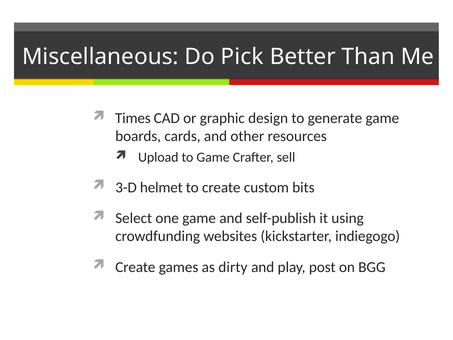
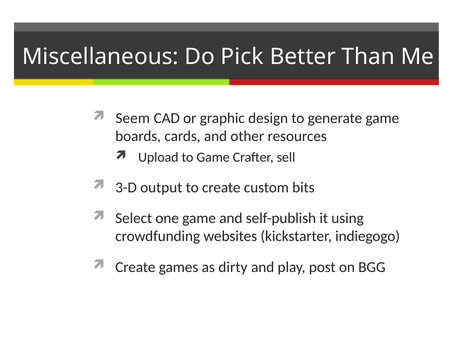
Times: Times -> Seem (133, 118)
helmet: helmet -> output (161, 187)
